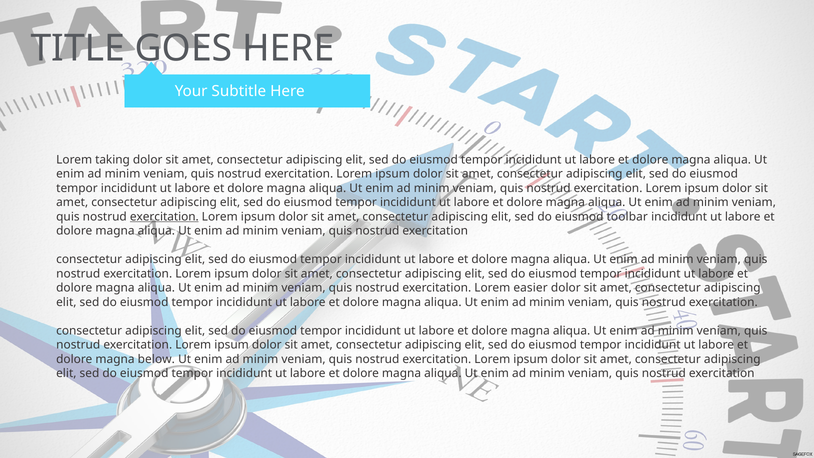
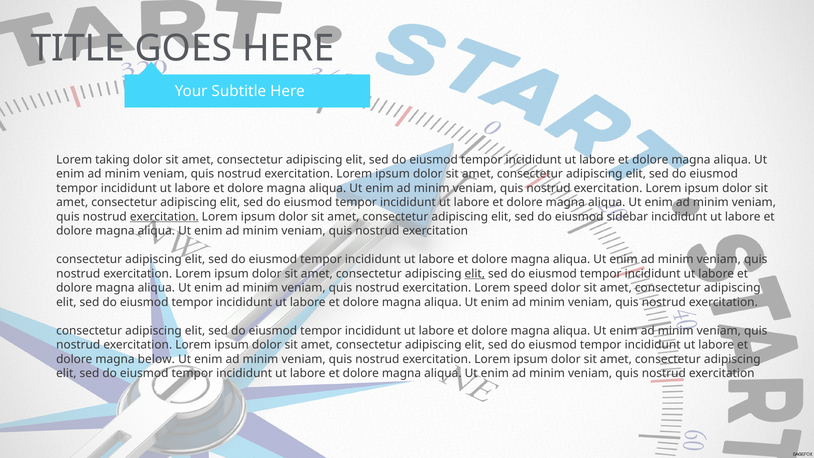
toolbar: toolbar -> sidebar (627, 217)
elit underline: none -> present (475, 274)
easier: easier -> speed (531, 288)
